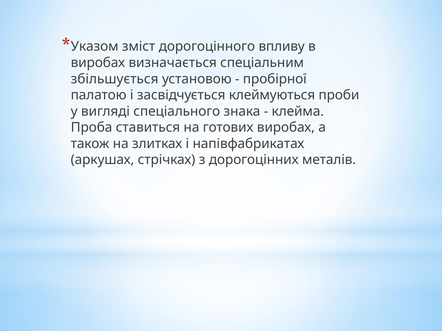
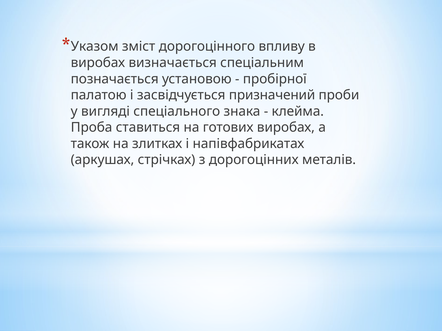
збільшується: збільшується -> позначається (115, 79)
клеймуються: клеймуються -> призначений (272, 95)
